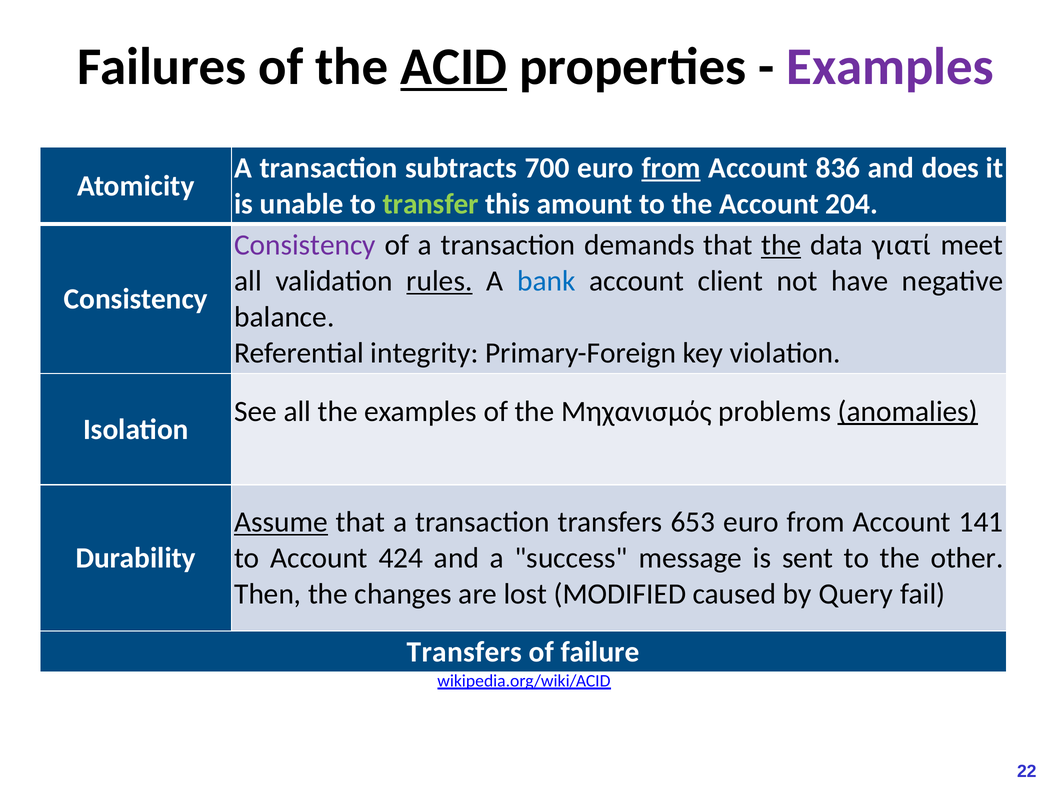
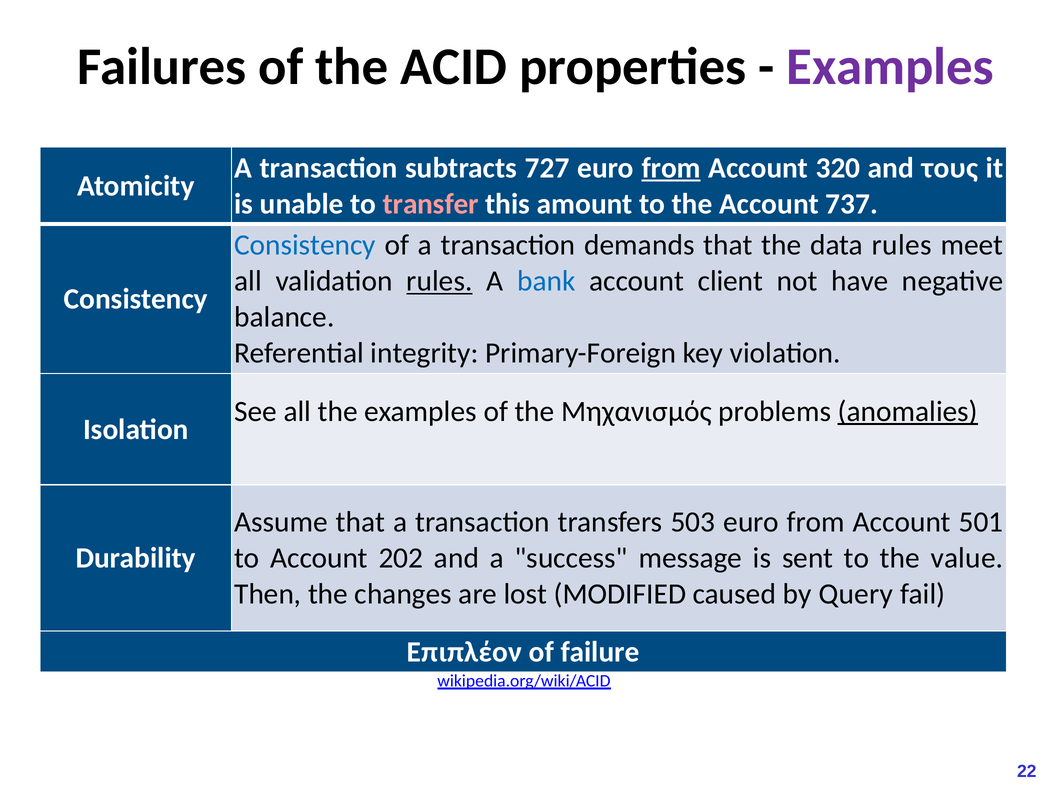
ACID underline: present -> none (454, 67)
700: 700 -> 727 (547, 168)
836: 836 -> 320 (838, 168)
does: does -> τους (950, 168)
transfer colour: light green -> pink (431, 204)
204: 204 -> 737 (852, 204)
Consistency colour: purple -> blue (305, 245)
the underline: present -> none (781, 245)
data γιατί: γιατί -> rules (902, 245)
Assume underline: present -> none (281, 522)
653: 653 -> 503 (693, 522)
141: 141 -> 501 (981, 522)
424: 424 -> 202 (401, 558)
other: other -> value (967, 558)
Transfers: Transfers -> Επιπλέον (465, 652)
